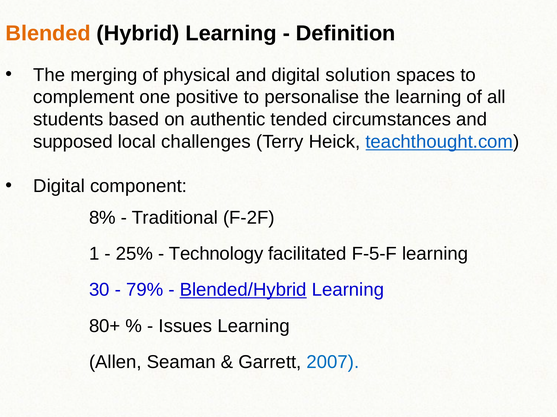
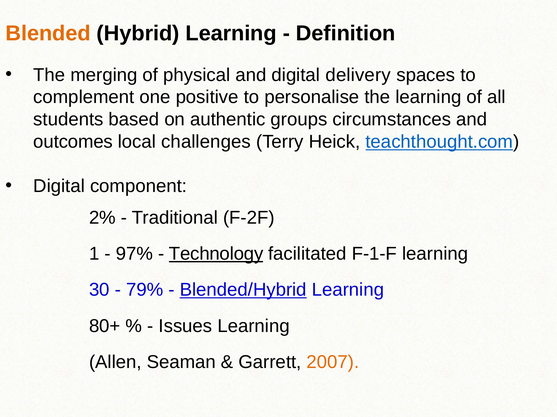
solution: solution -> delivery (358, 75)
tended: tended -> groups (299, 120)
supposed: supposed -> outcomes (73, 142)
8%: 8% -> 2% (102, 218)
25%: 25% -> 97% (134, 254)
Technology underline: none -> present (216, 254)
F-5-F: F-5-F -> F-1-F (374, 254)
2007 colour: blue -> orange (333, 363)
